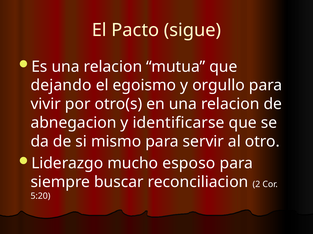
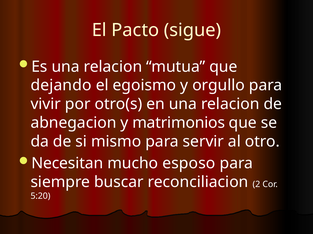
identificarse: identificarse -> matrimonios (179, 123)
Liderazgo: Liderazgo -> Necesitan (67, 164)
